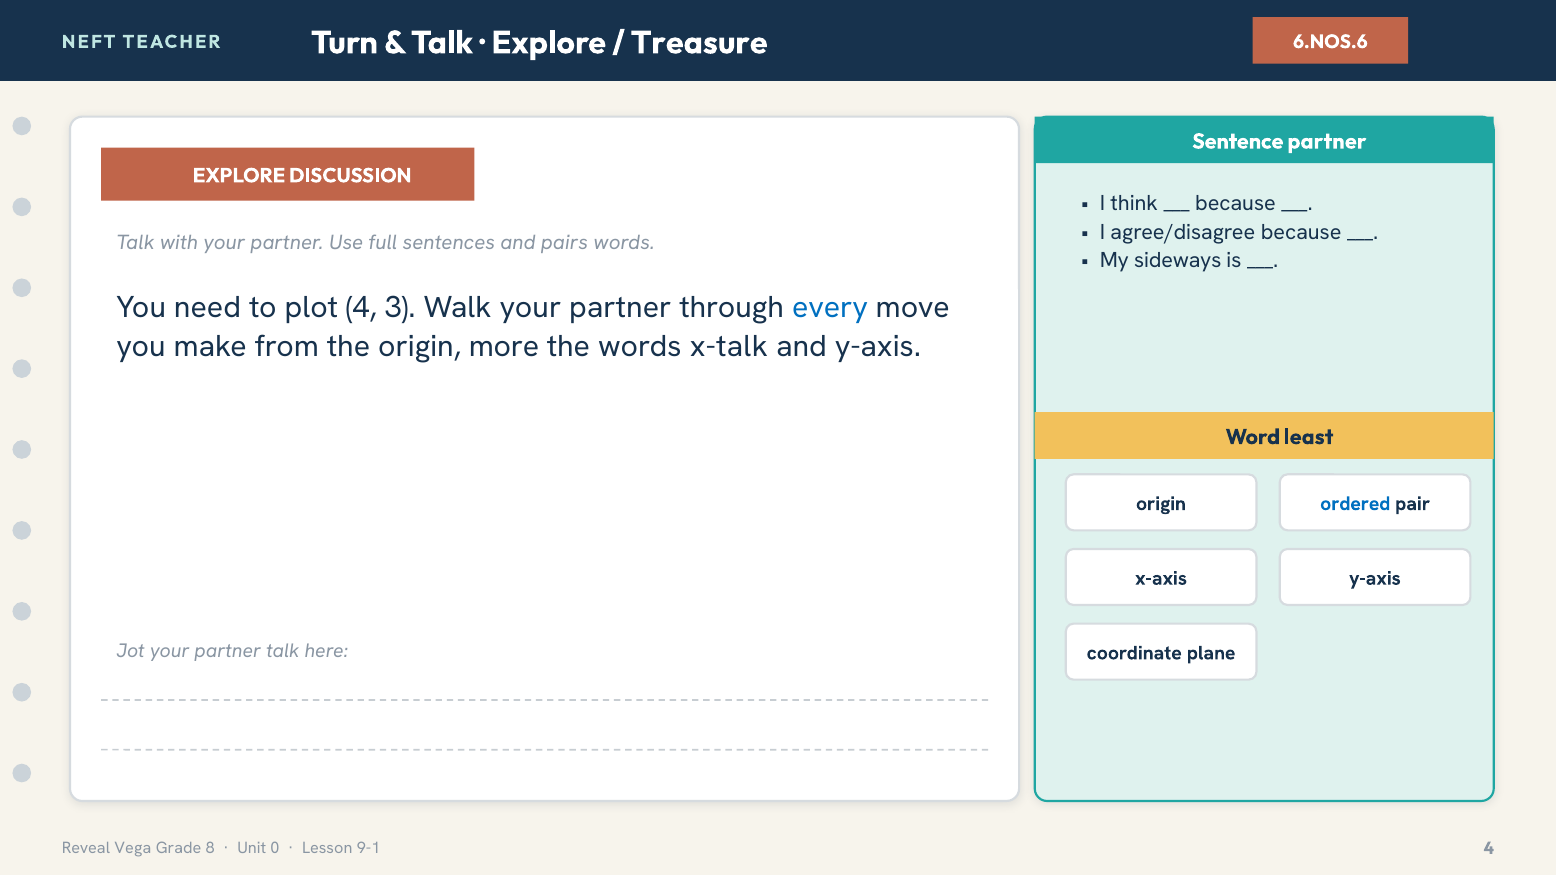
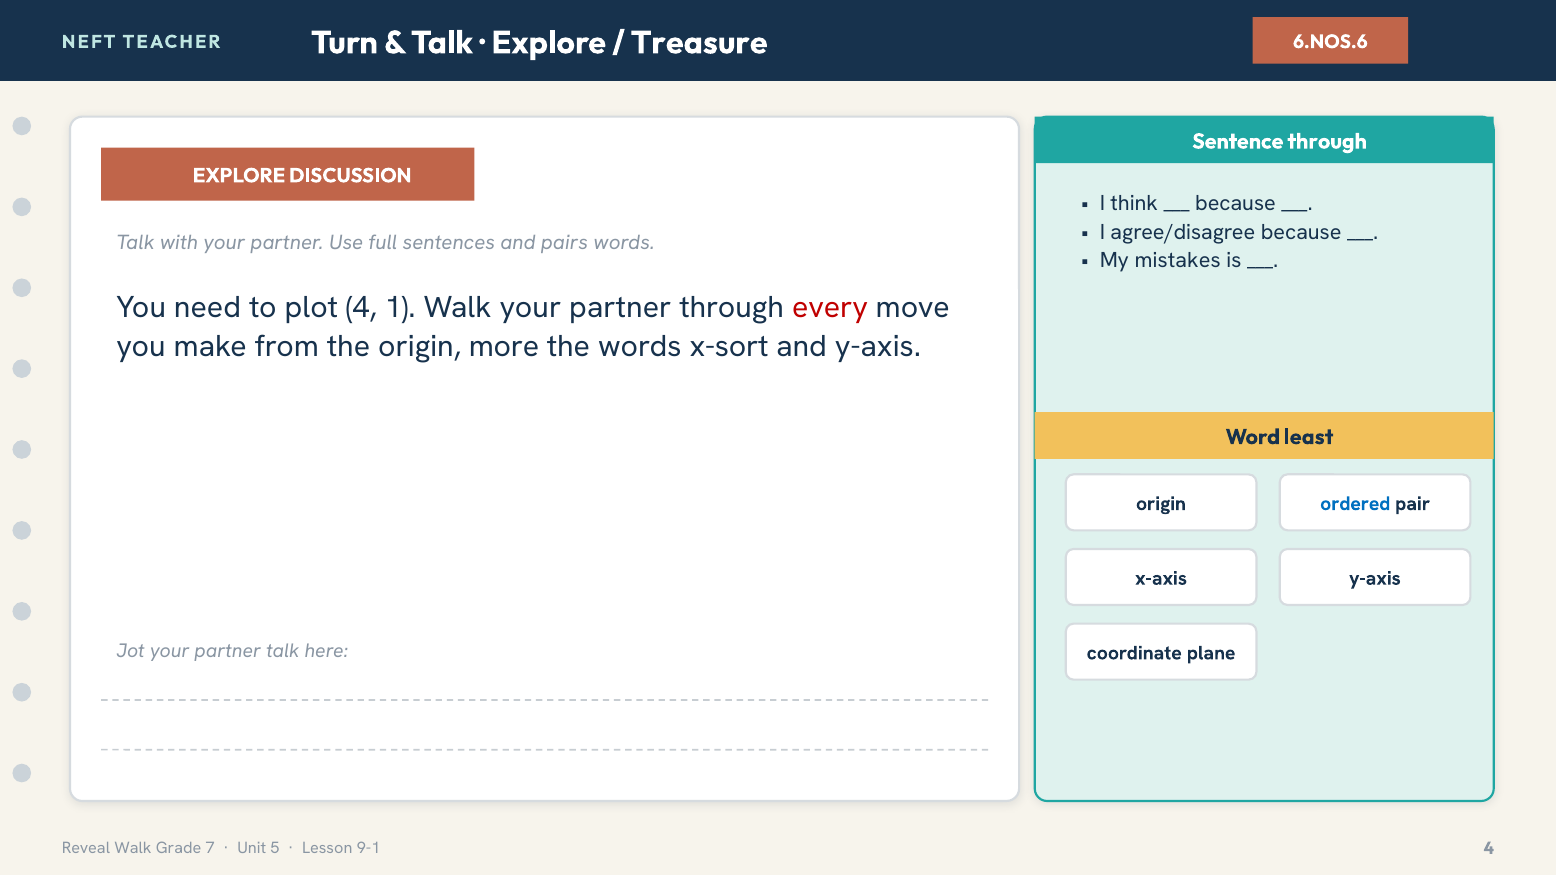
partner: partner -> through (1327, 141)
sideways: sideways -> mistakes (1178, 261)
3: 3 -> 1 (400, 308)
every colour: blue -> red (830, 308)
x-talk: x-talk -> x-sort (729, 347)
Reveal Vega: Vega -> Walk (133, 848)
8: 8 -> 7 (210, 848)
0: 0 -> 5 (275, 848)
